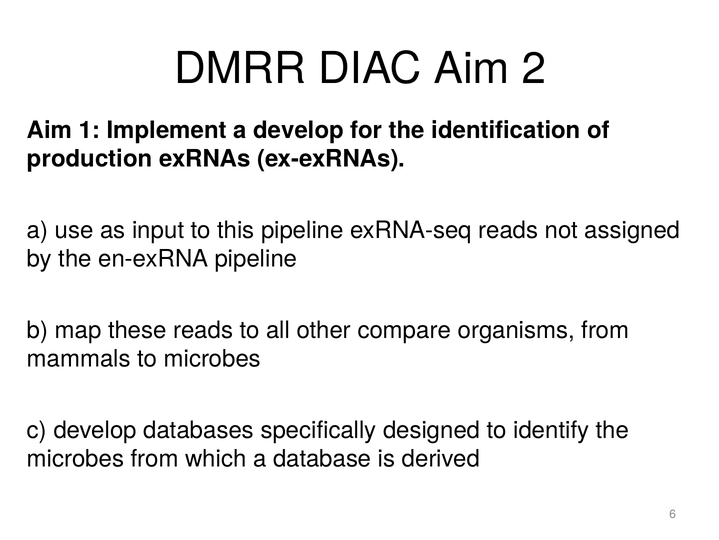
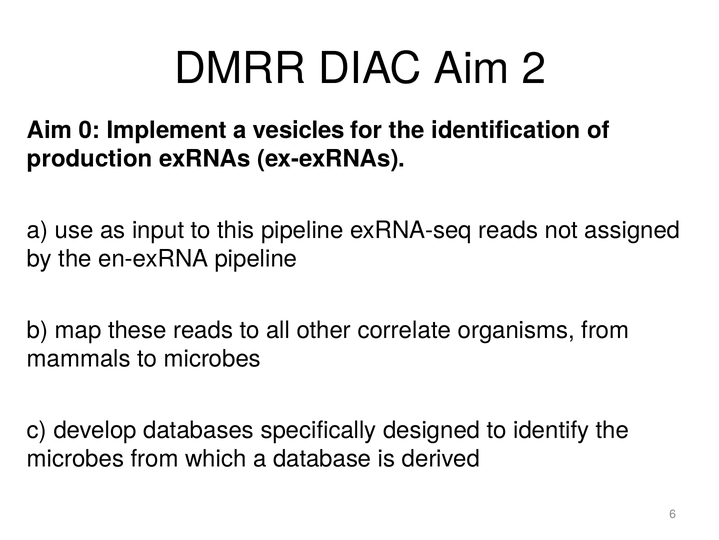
1: 1 -> 0 (89, 130)
a develop: develop -> vesicles (299, 130)
compare: compare -> correlate (404, 330)
